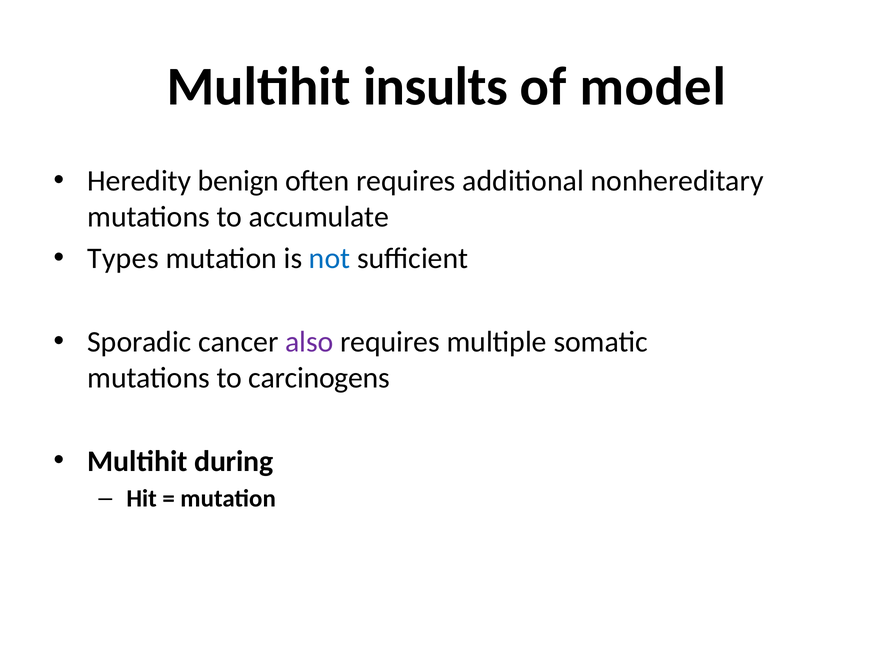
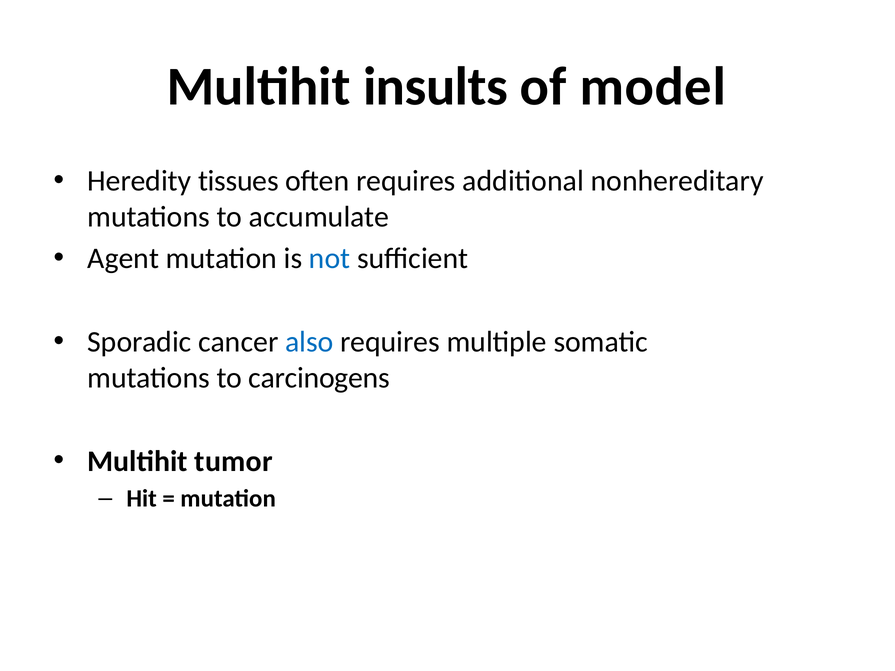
benign: benign -> tissues (238, 181)
Types: Types -> Agent (123, 259)
also colour: purple -> blue (309, 342)
during: during -> tumor (234, 461)
